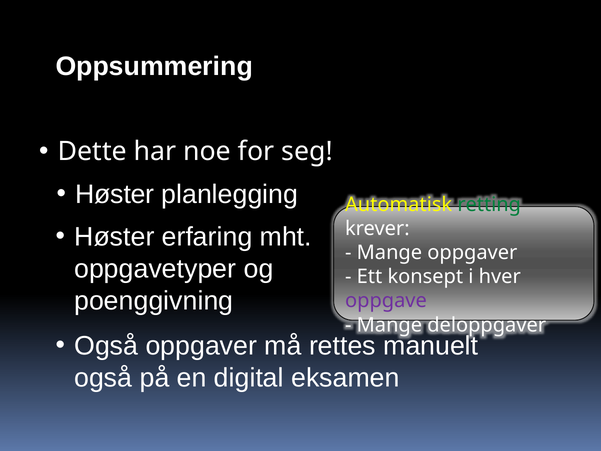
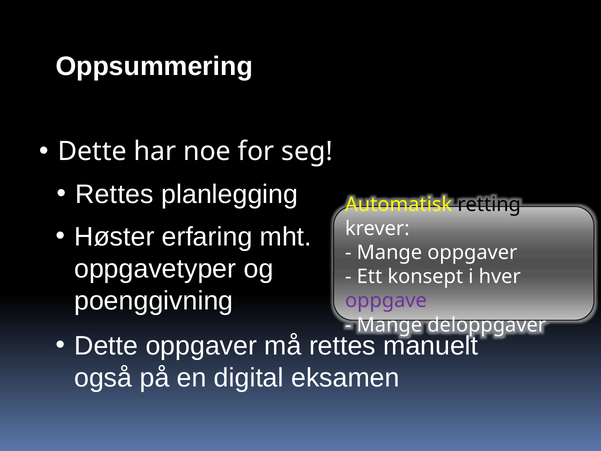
Høster: Høster -> Rettes (115, 194)
retting colour: green -> black (489, 205)
Også: Også -> Dette (106, 346)
